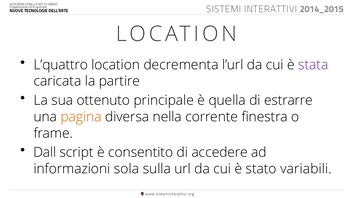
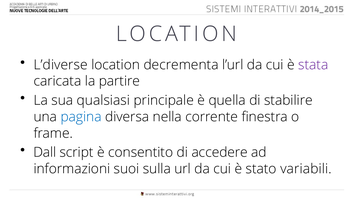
L’quattro: L’quattro -> L’diverse (61, 65)
ottenuto: ottenuto -> qualsiasi (103, 101)
estrarre: estrarre -> stabilire (288, 101)
pagina colour: orange -> blue (81, 117)
sola: sola -> suoi (127, 169)
